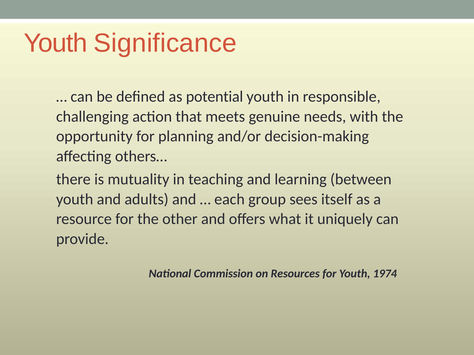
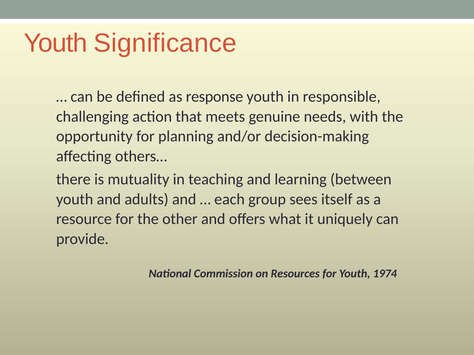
potential: potential -> response (215, 97)
